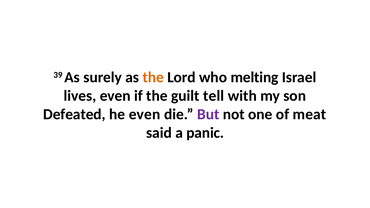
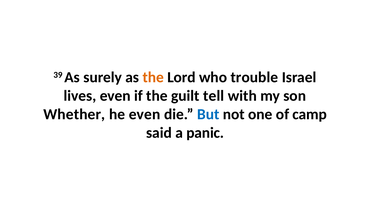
melting: melting -> trouble (254, 77)
Defeated: Defeated -> Whether (74, 114)
But colour: purple -> blue (208, 114)
meat: meat -> camp (310, 114)
